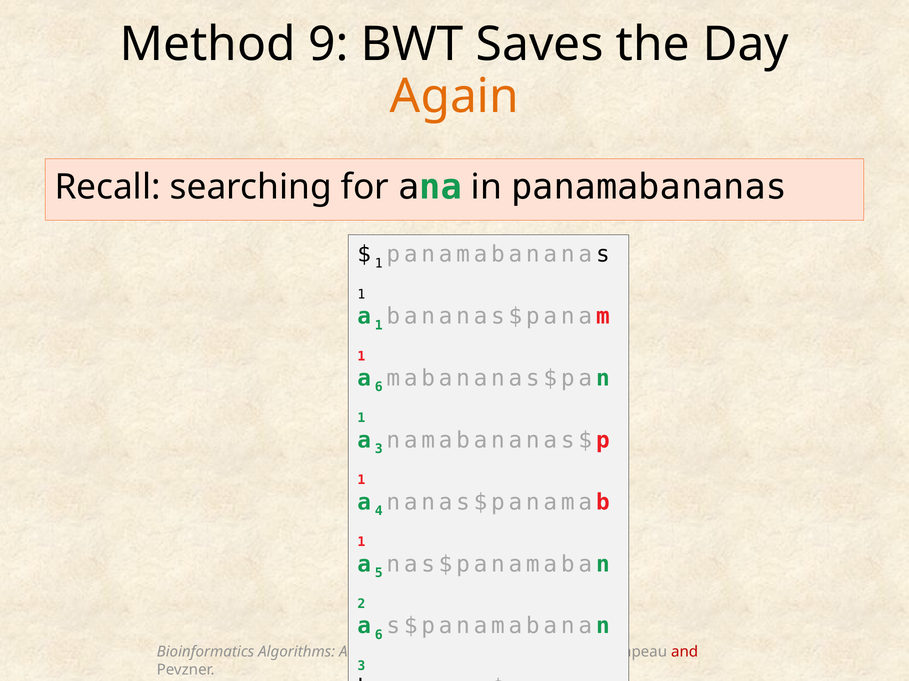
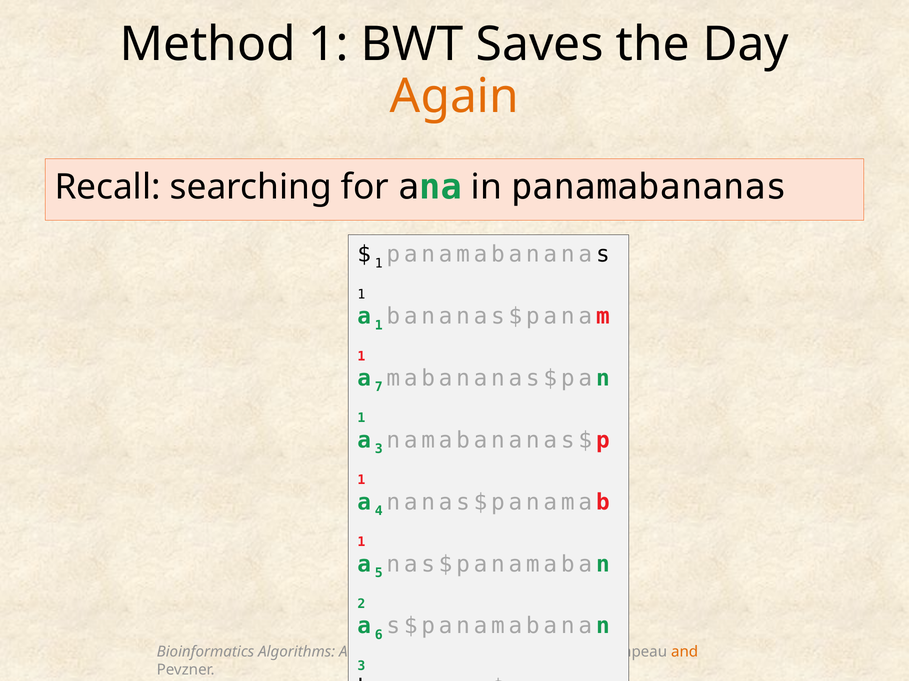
Method 9: 9 -> 1 (328, 45)
6: 6 -> 7 (379, 388)
and colour: red -> orange (685, 652)
